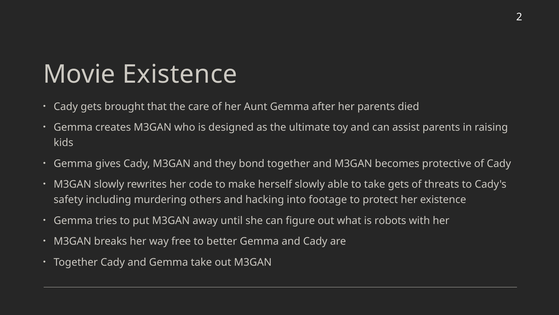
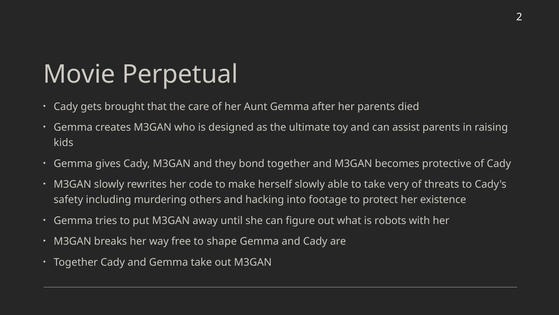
Movie Existence: Existence -> Perpetual (180, 74)
take gets: gets -> very (398, 184)
better: better -> shape (222, 241)
